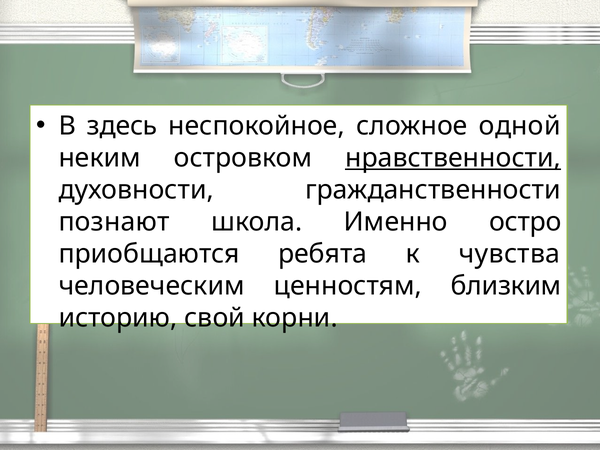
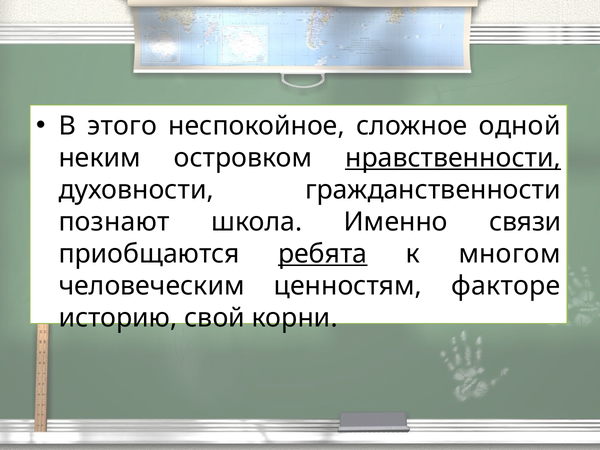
здесь: здесь -> этого (122, 126)
остро: остро -> связи (525, 222)
ребята underline: none -> present (323, 254)
чувства: чувства -> многом (510, 254)
близким: близким -> факторе (506, 286)
